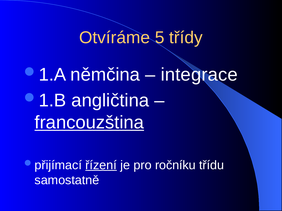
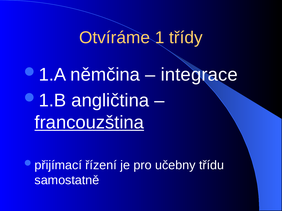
5: 5 -> 1 (160, 38)
řízení underline: present -> none (101, 165)
ročníku: ročníku -> učebny (175, 165)
